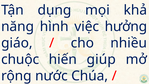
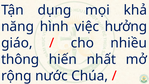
chuộc: chuộc -> thông (20, 59)
giúp: giúp -> nhất (101, 59)
